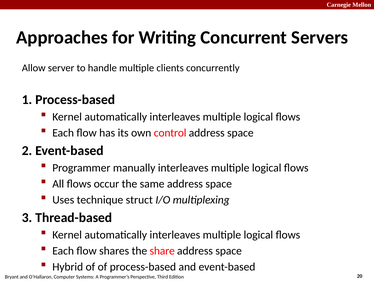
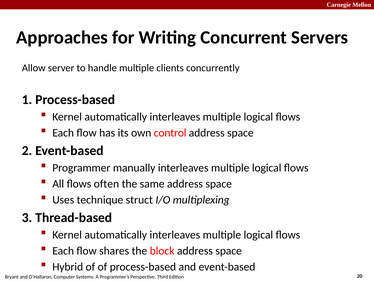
occur: occur -> often (106, 184)
share: share -> block (162, 250)
